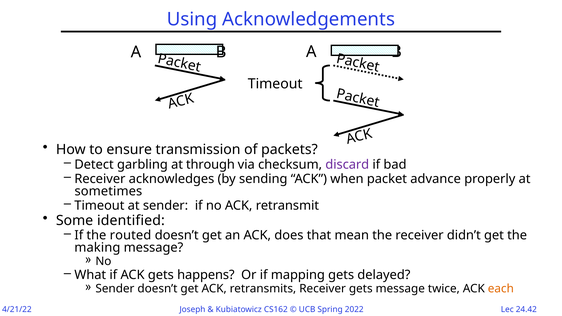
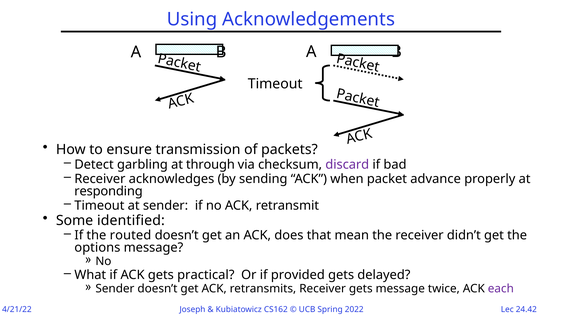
sometimes: sometimes -> responding (109, 191)
making: making -> options (97, 248)
happens: happens -> practical (206, 275)
mapping: mapping -> provided (298, 275)
each colour: orange -> purple (501, 289)
